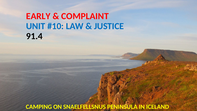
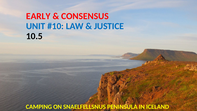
COMPLAINT: COMPLAINT -> CONSENSUS (85, 16)
91.4: 91.4 -> 10.5 (34, 36)
